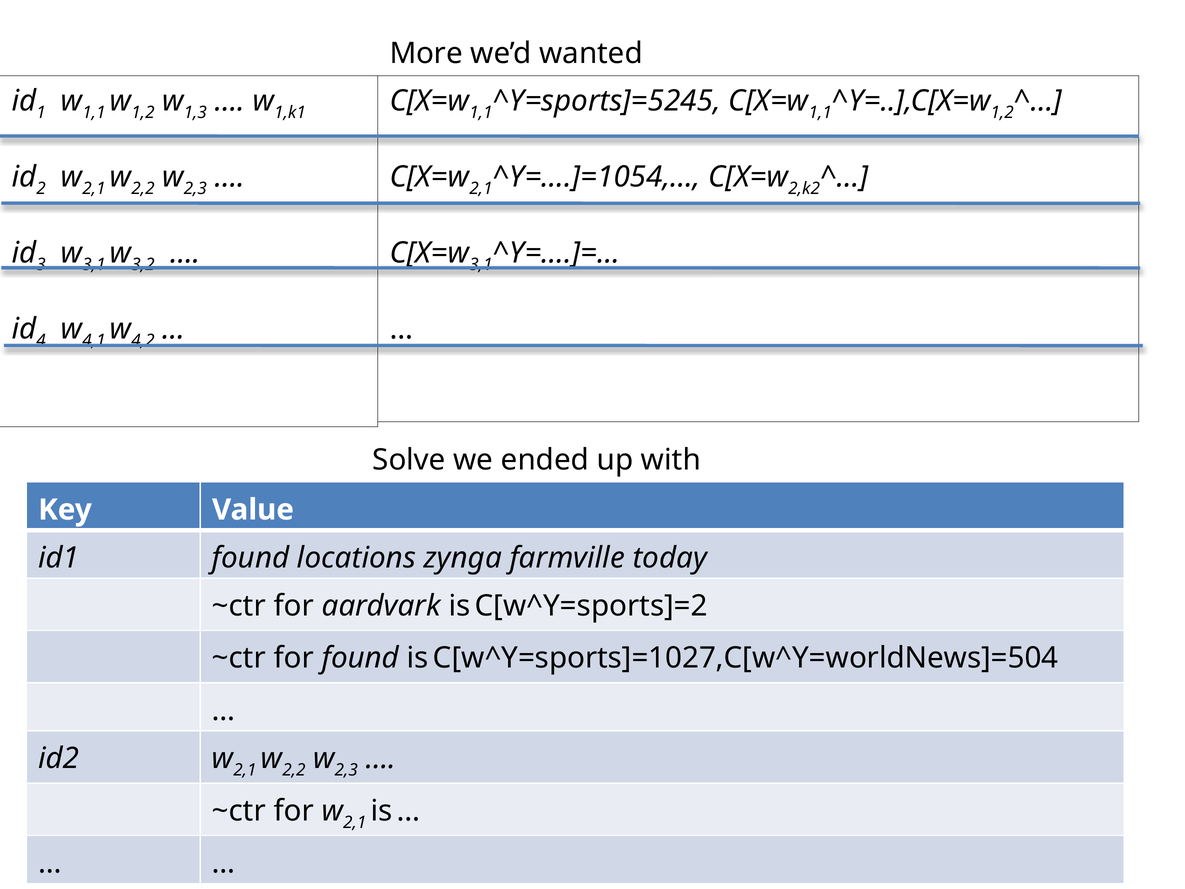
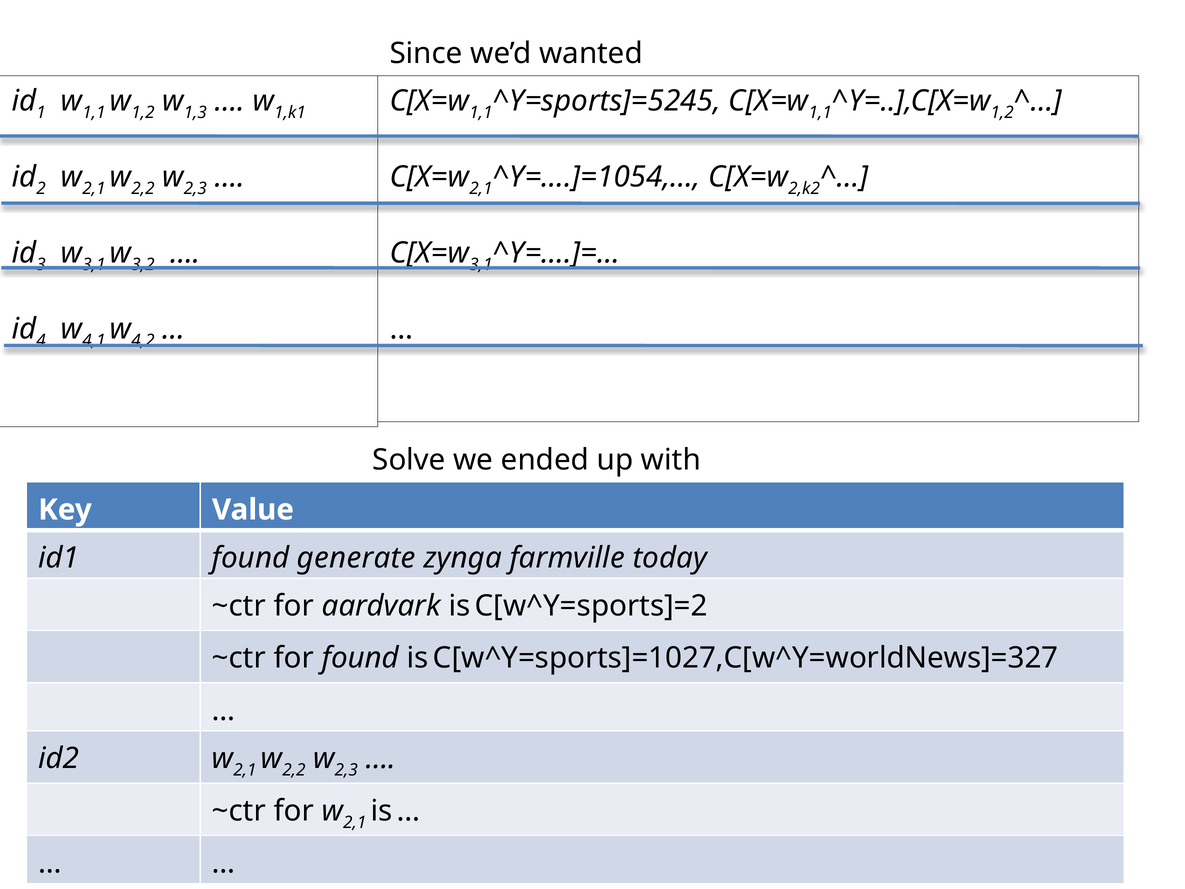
More: More -> Since (426, 53)
locations: locations -> generate (356, 558)
C[w^Y=sports]=1027,C[w^Y=worldNews]=504: C[w^Y=sports]=1027,C[w^Y=worldNews]=504 -> C[w^Y=sports]=1027,C[w^Y=worldNews]=327 (746, 658)
